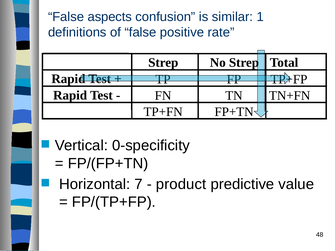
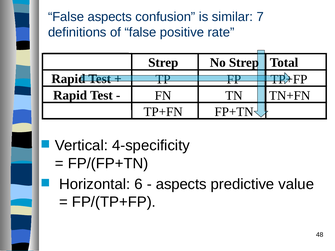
1: 1 -> 7 (260, 17)
0-specificity: 0-specificity -> 4-specificity (151, 146)
7: 7 -> 6 (139, 184)
product: product -> aspects (181, 184)
